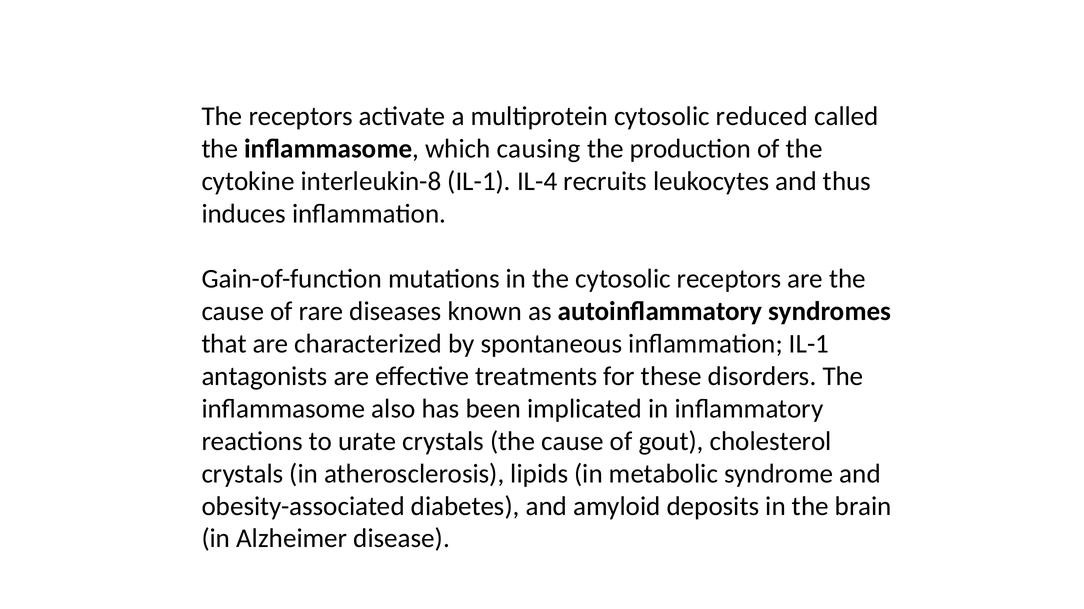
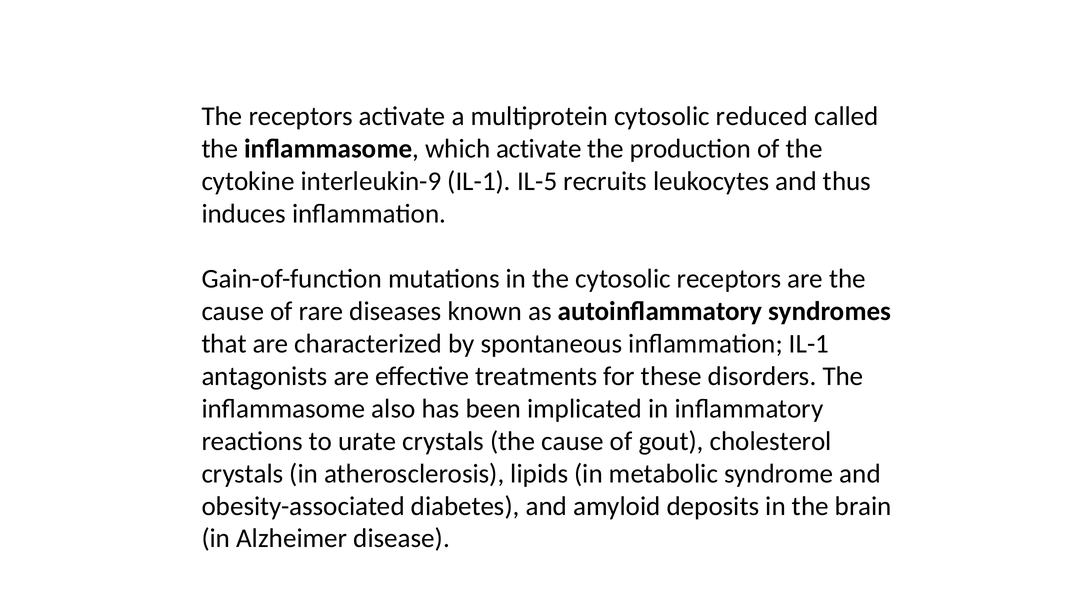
which causing: causing -> activate (539, 149)
interleukin-8: interleukin-8 -> interleukin-9 (371, 181)
IL-4: IL-4 -> IL-5 (537, 181)
